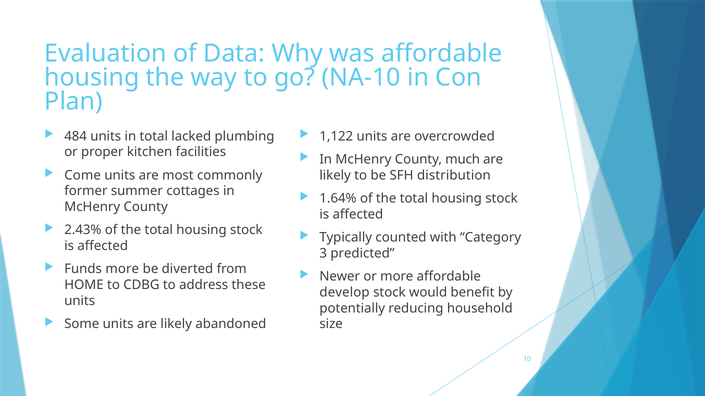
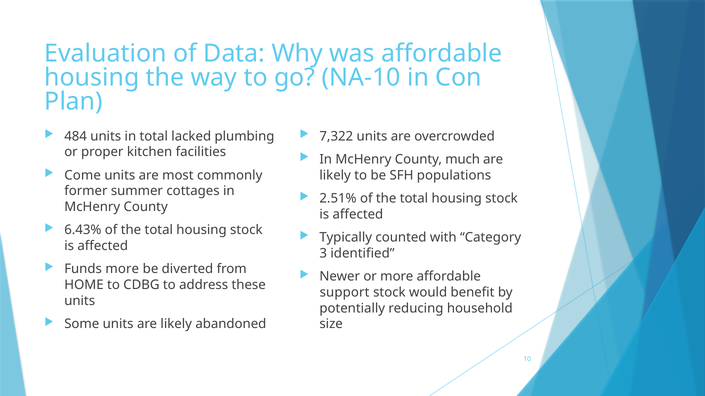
1,122: 1,122 -> 7,322 (336, 136)
distribution: distribution -> populations (454, 176)
1.64%: 1.64% -> 2.51% (338, 199)
2.43%: 2.43% -> 6.43% (83, 230)
predicted: predicted -> identified (362, 254)
develop: develop -> support (345, 293)
